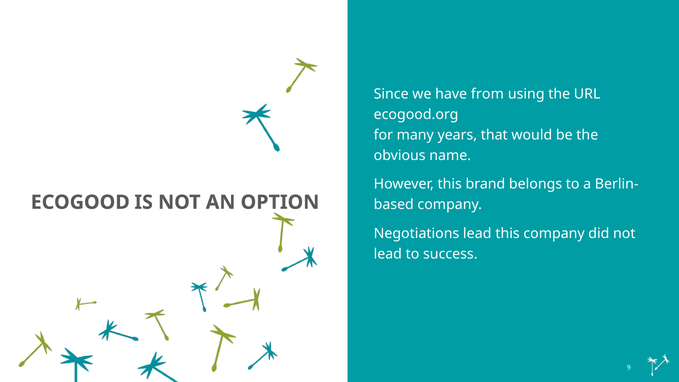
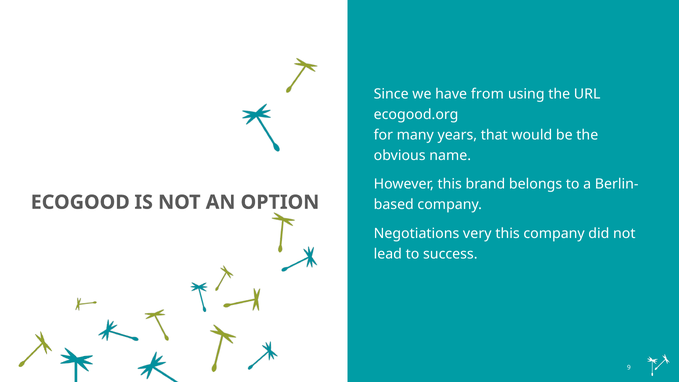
Negotiations lead: lead -> very (477, 233)
